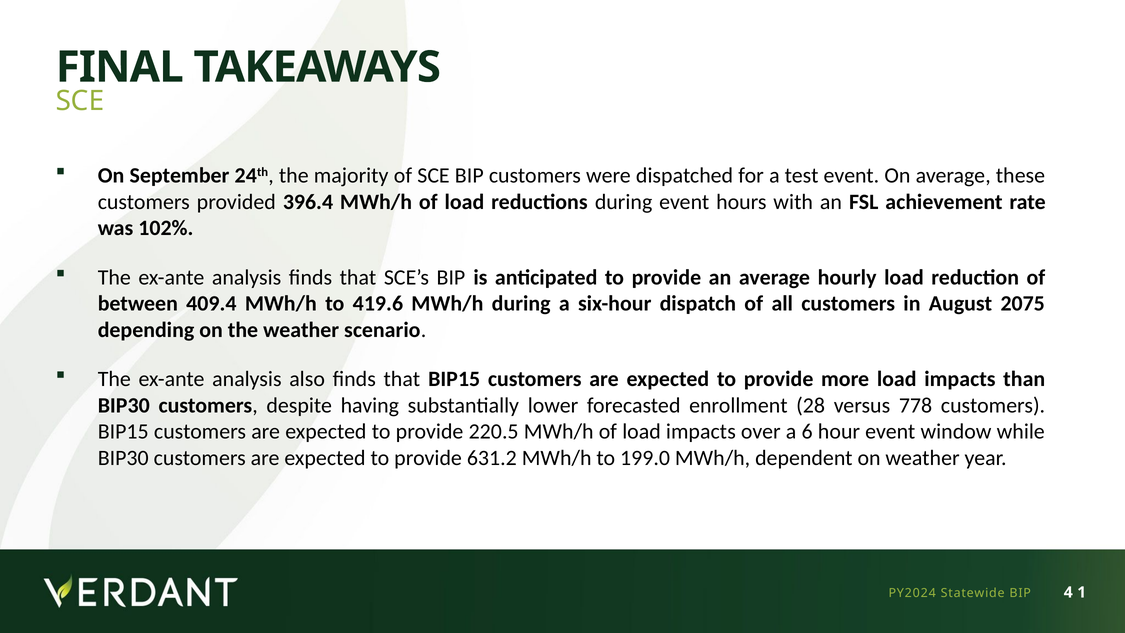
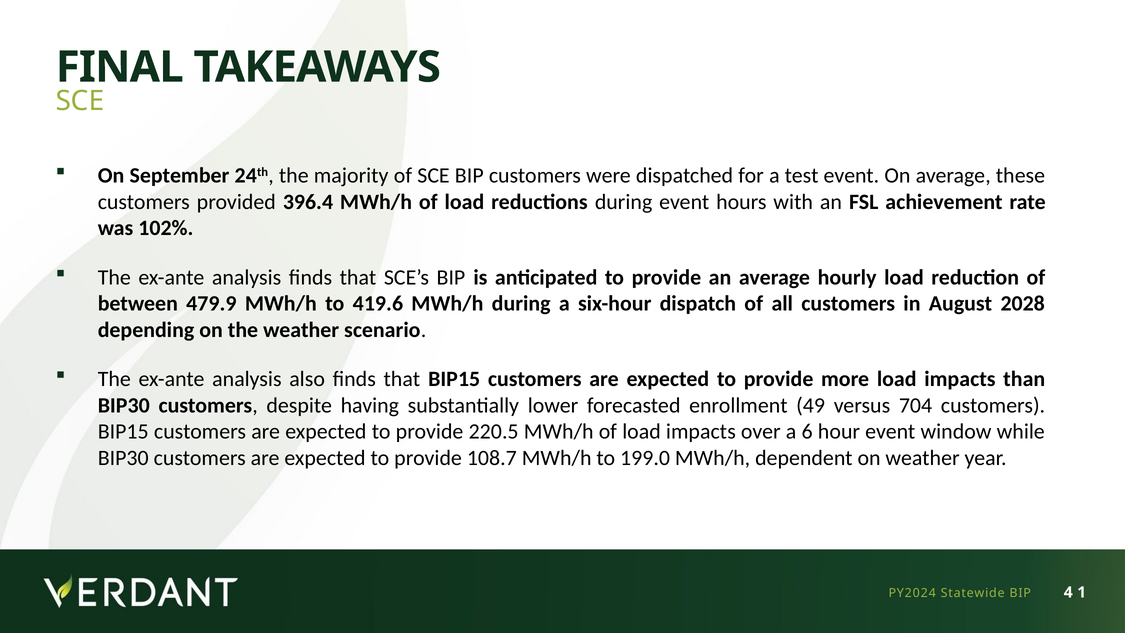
409.4: 409.4 -> 479.9 (211, 304)
2075: 2075 -> 2028 (1023, 304)
28: 28 -> 49 (811, 406)
778: 778 -> 704 (916, 406)
631.2: 631.2 -> 108.7 (492, 458)
